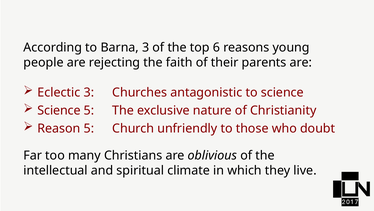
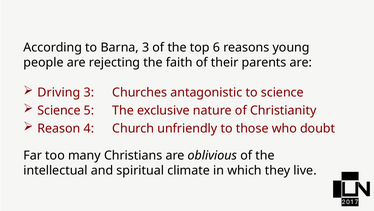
Eclectic: Eclectic -> Driving (59, 92)
Reason 5: 5 -> 4 (89, 128)
